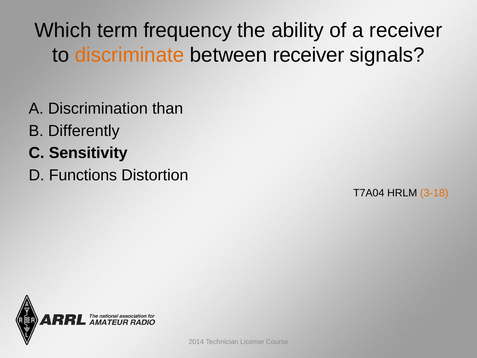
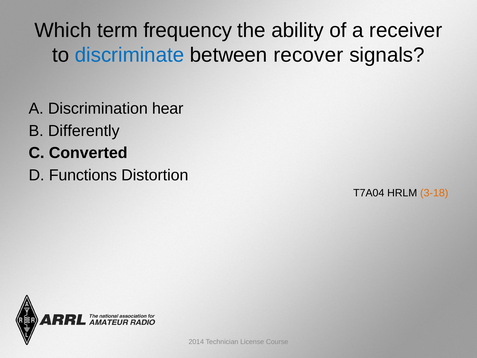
discriminate colour: orange -> blue (130, 55)
between receiver: receiver -> recover (308, 55)
than: than -> hear (168, 108)
Sensitivity: Sensitivity -> Converted (88, 153)
